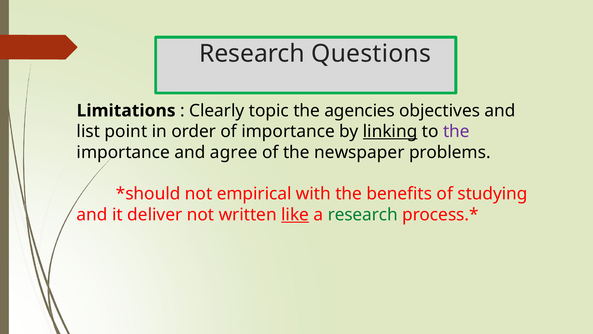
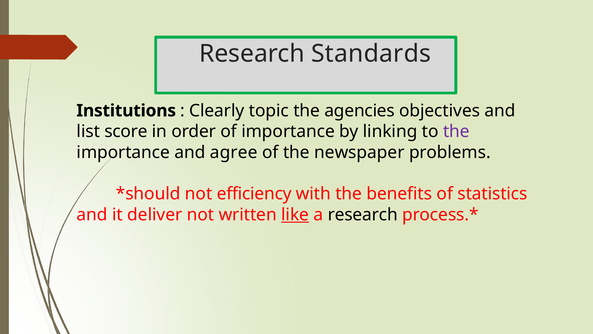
Questions: Questions -> Standards (371, 54)
Limitations: Limitations -> Institutions (126, 111)
point: point -> score (126, 131)
linking underline: present -> none (390, 131)
empirical: empirical -> efficiency (254, 194)
studying: studying -> statistics (492, 194)
research colour: green -> black (363, 214)
